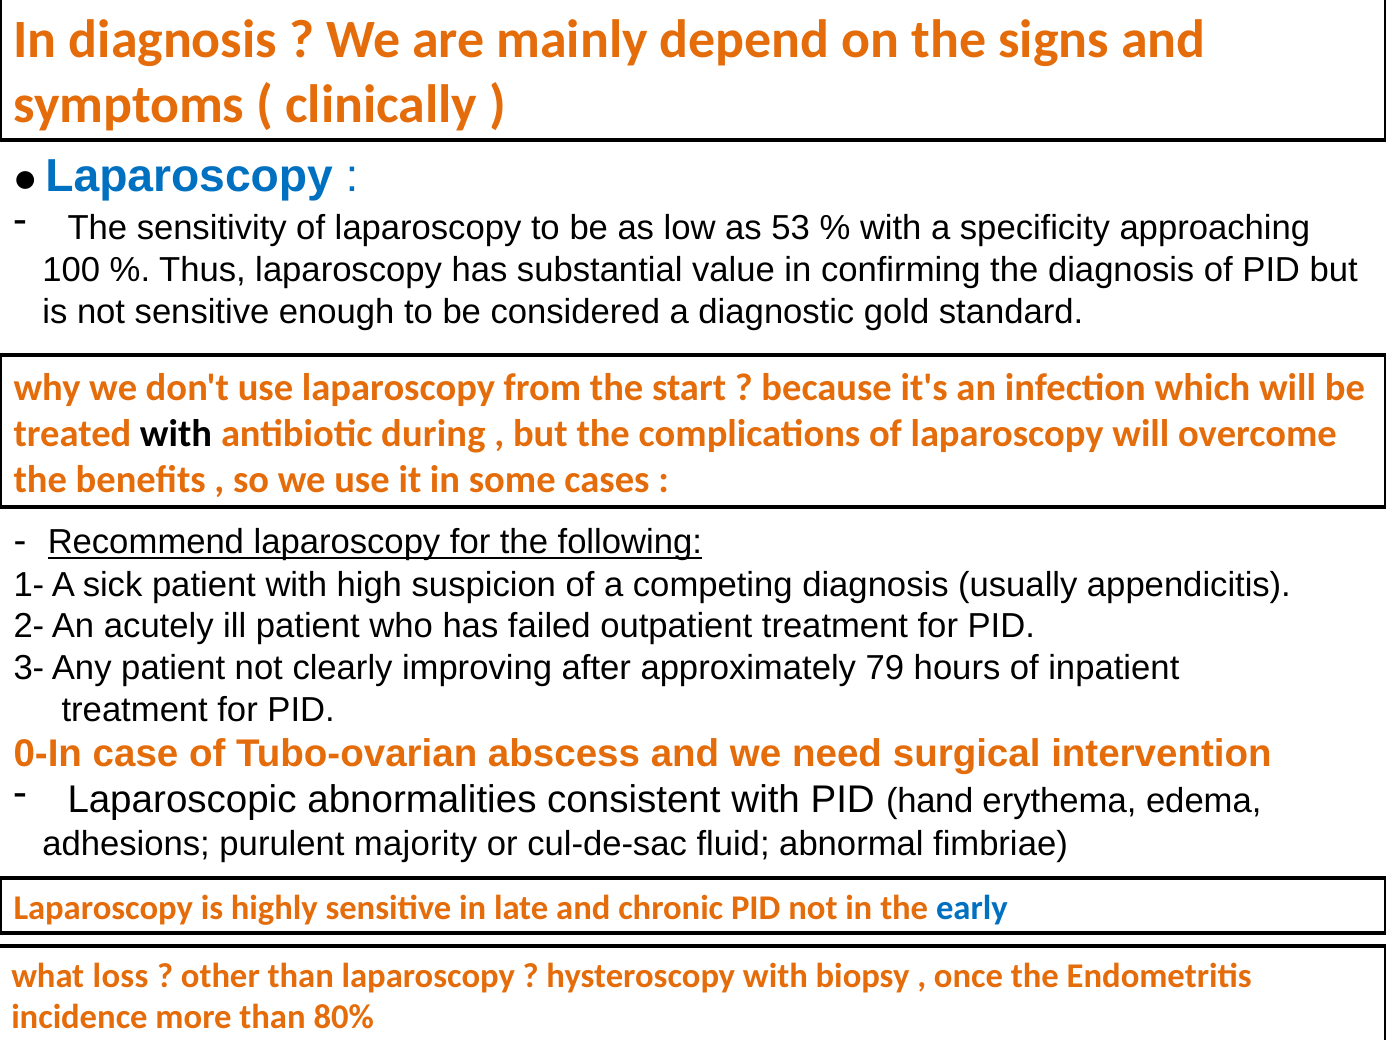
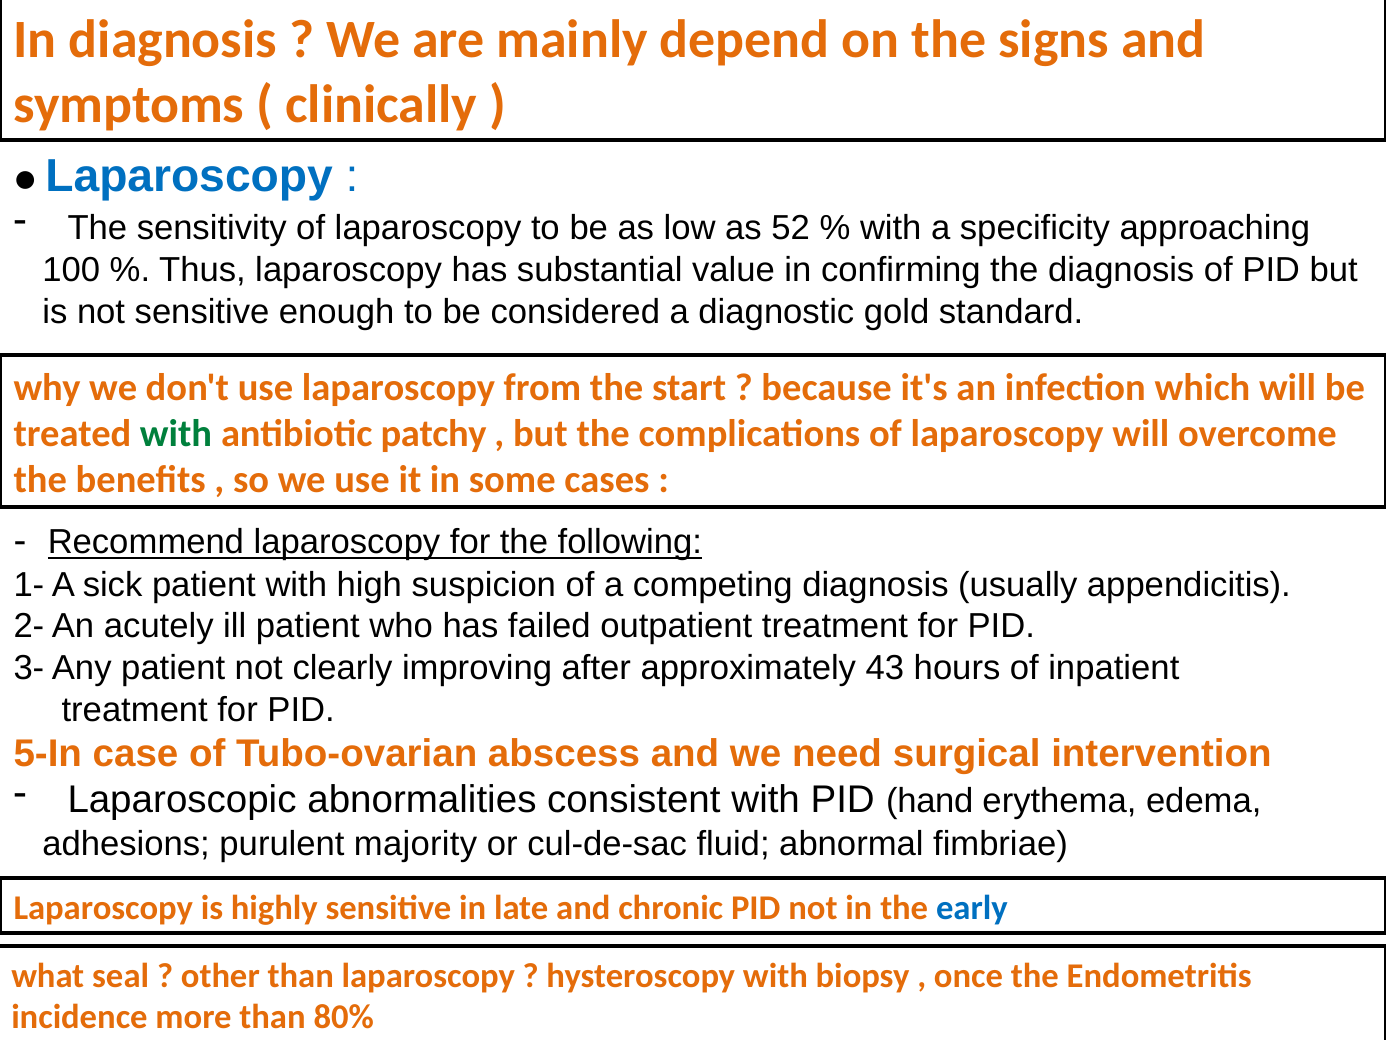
53: 53 -> 52 (791, 228)
with colour: black -> green (176, 433)
during: during -> patchy (434, 433)
79: 79 -> 43 (885, 668)
0-In: 0-In -> 5-In (48, 753)
loss: loss -> seal (121, 975)
